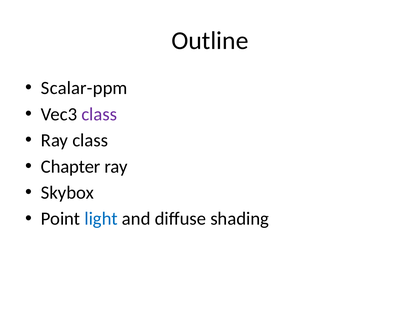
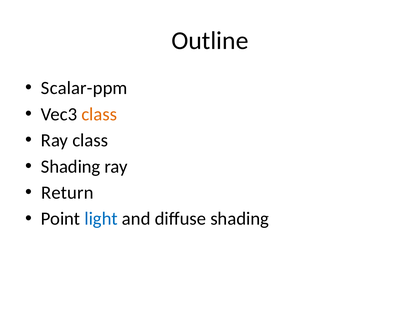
class colour: purple -> orange (99, 114)
Chapter: Chapter -> Shading (71, 167)
Skybox: Skybox -> Return (67, 193)
